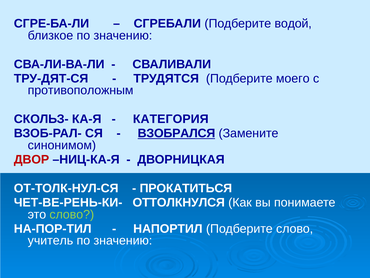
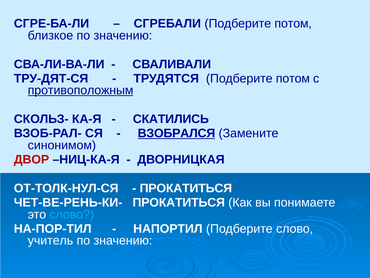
СГРЕБАЛИ Подберите водой: водой -> потом (293, 24)
ТРУДЯТСЯ Подберите моего: моего -> потом (293, 78)
противоположным underline: none -> present (81, 90)
КАТЕГОРИЯ: КАТЕГОРИЯ -> СКАТИЛИСЬ (171, 119)
ЧЕТ-ВЕ-РЕНЬ-КИ- ОТТОЛКНУЛСЯ: ОТТОЛКНУЛСЯ -> ПРОКАТИТЬСЯ (179, 202)
слово colour: light green -> light blue (72, 214)
